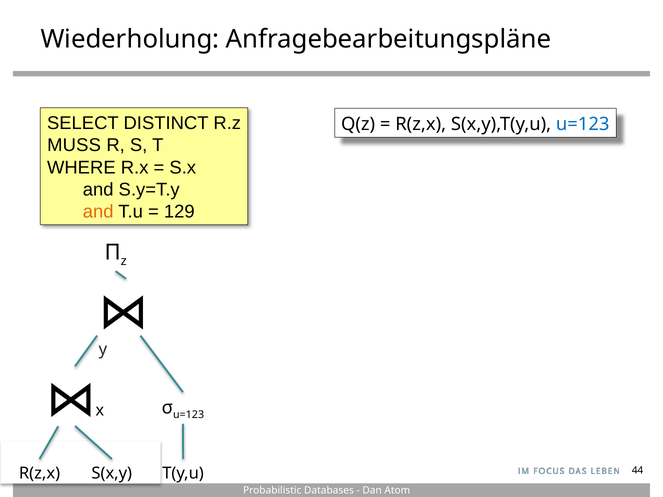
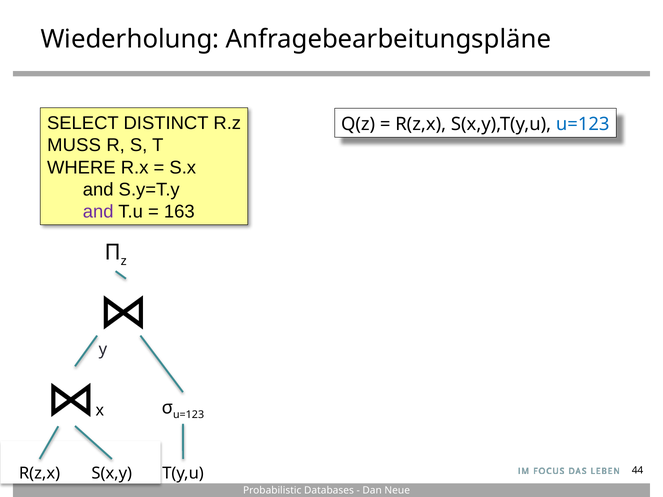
and colour: orange -> purple (98, 212)
129: 129 -> 163 (179, 212)
Atom: Atom -> Neue (397, 490)
